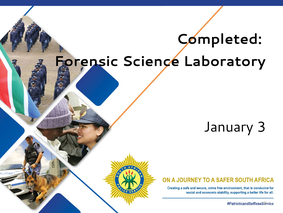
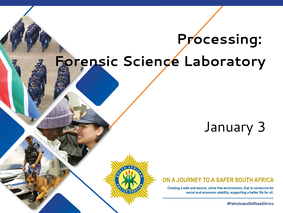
Completed: Completed -> Processing (219, 39)
